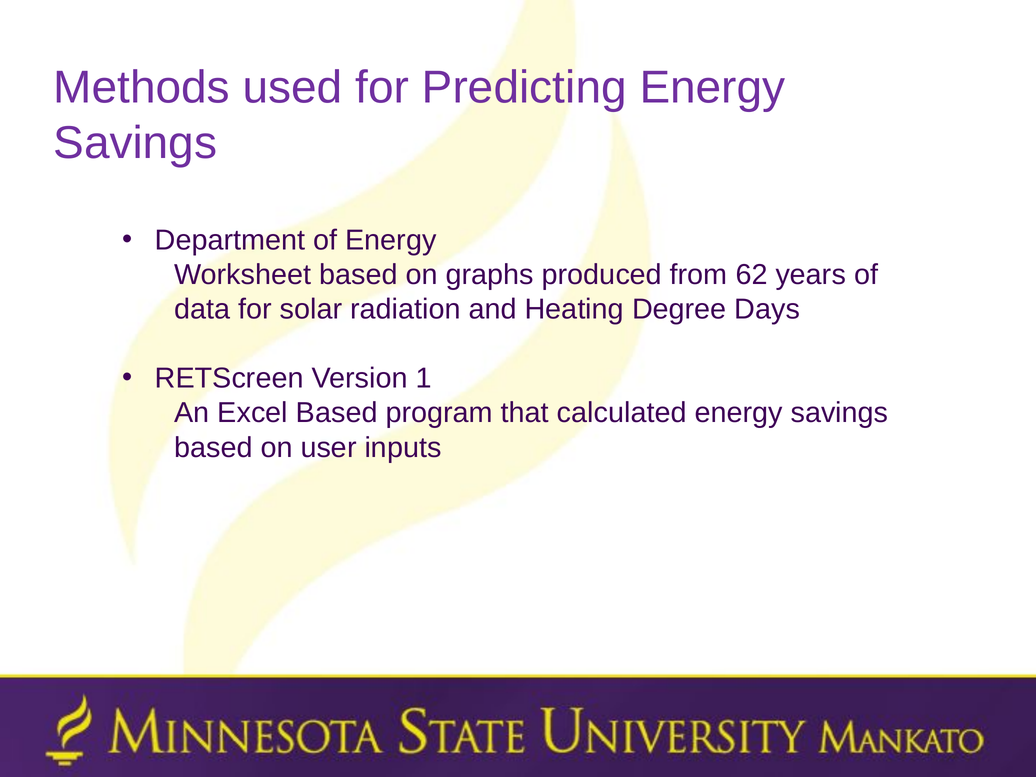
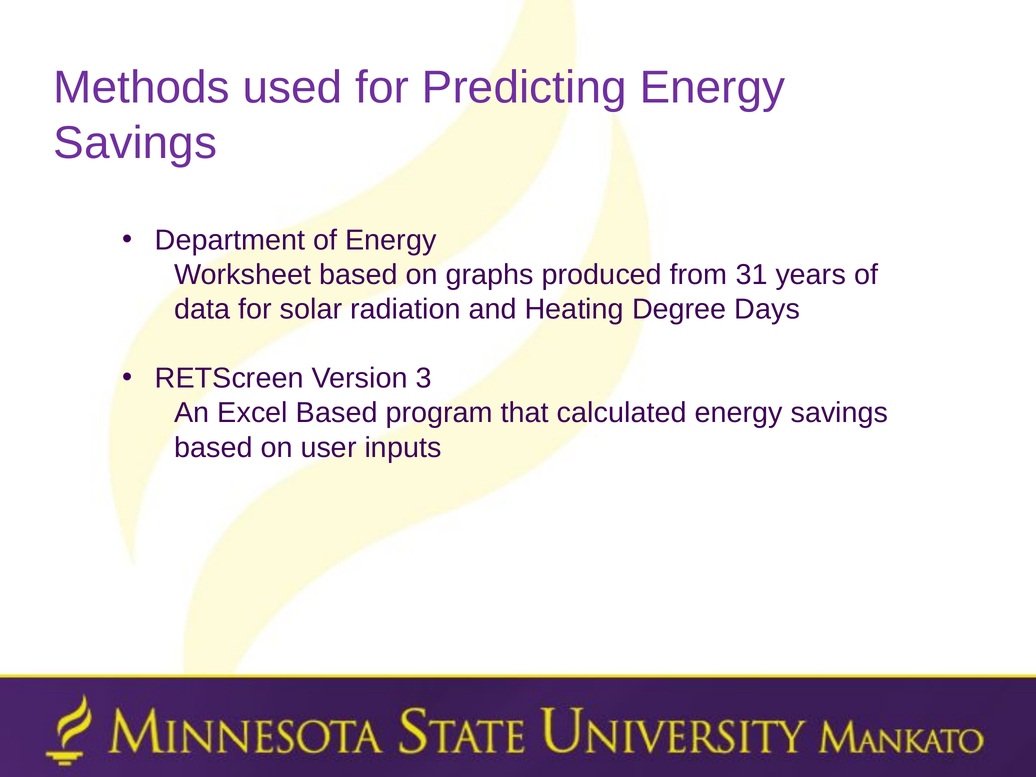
62: 62 -> 31 (752, 275)
1: 1 -> 3 (424, 378)
